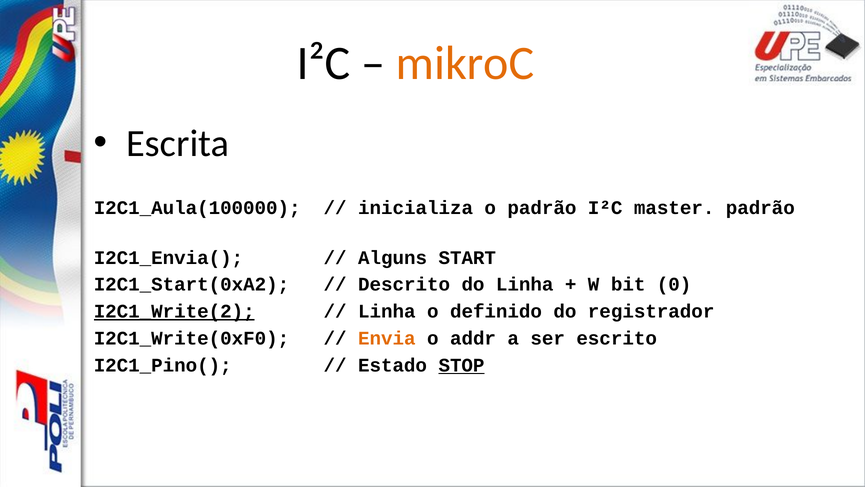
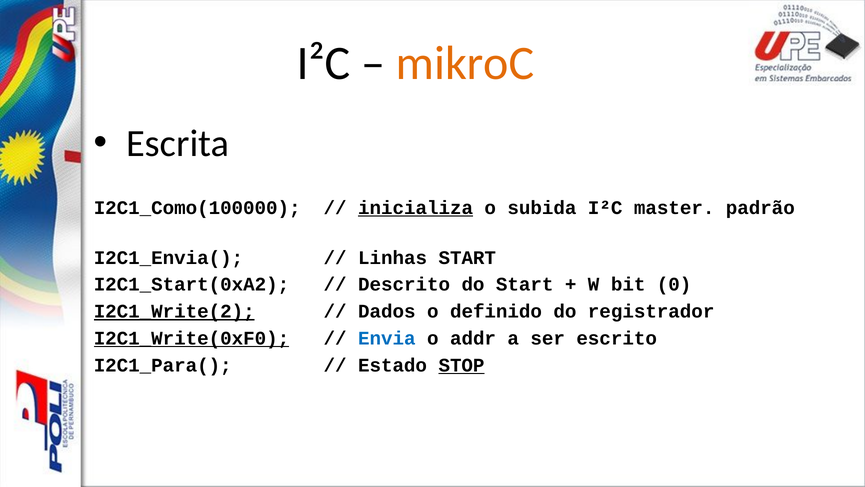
I2C1_Aula(100000: I2C1_Aula(100000 -> I2C1_Como(100000 (197, 208)
inicializa underline: none -> present (416, 208)
o padrão: padrão -> subida (542, 208)
Alguns: Alguns -> Linhas (393, 257)
do Linha: Linha -> Start (525, 284)
Linha: Linha -> Dados (387, 311)
I2C1_Write(0xF0 underline: none -> present (191, 338)
Envia colour: orange -> blue (387, 338)
I2C1_Pino(: I2C1_Pino( -> I2C1_Para( (163, 365)
